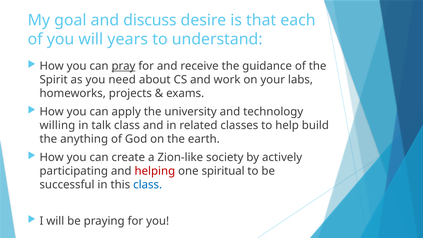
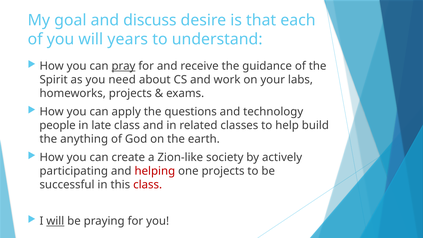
university: university -> questions (191, 112)
willing: willing -> people (58, 125)
talk: talk -> late (101, 125)
one spiritual: spiritual -> projects (223, 171)
class colour: blue -> red (148, 185)
will underline: none -> present (55, 221)
